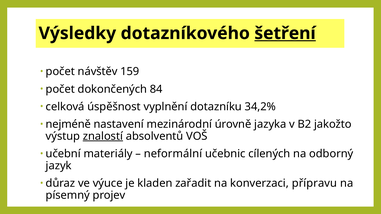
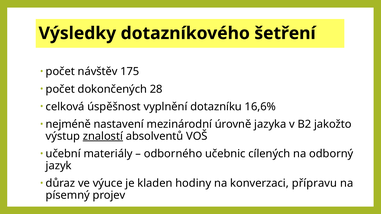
šetření underline: present -> none (285, 33)
159: 159 -> 175 (130, 72)
84: 84 -> 28 (156, 89)
34,2%: 34,2% -> 16,6% (260, 107)
neformální: neformální -> odborného (173, 154)
zařadit: zařadit -> hodiny (193, 183)
